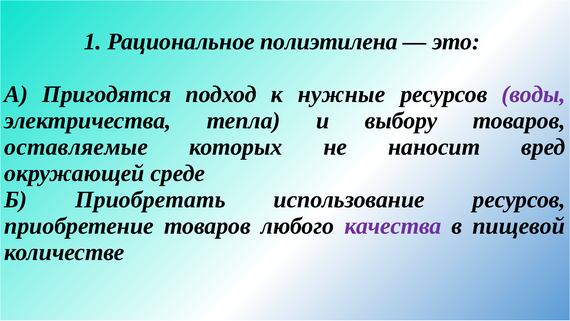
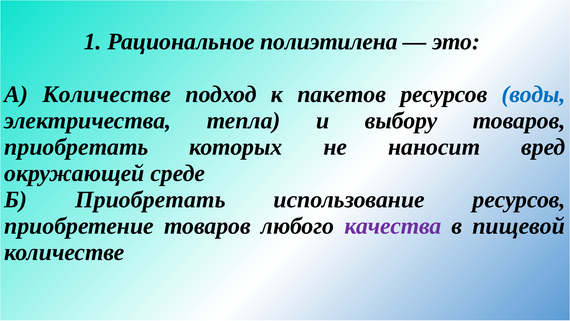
А Пригодятся: Пригодятся -> Количестве (107, 94)
нужные: нужные -> пакетов (342, 94)
воды colour: purple -> blue (534, 94)
оставляемые: оставляемые -> приобретать (76, 147)
